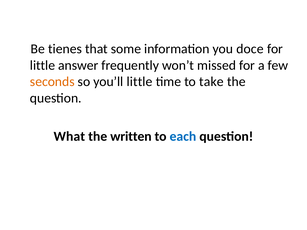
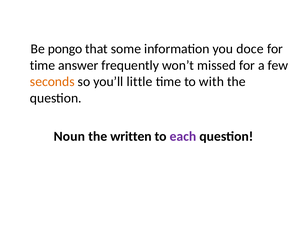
tienes: tienes -> pongo (65, 49)
little: little -> time (43, 65)
take: take -> with (211, 82)
What: What -> Noun (69, 136)
each colour: blue -> purple (183, 136)
